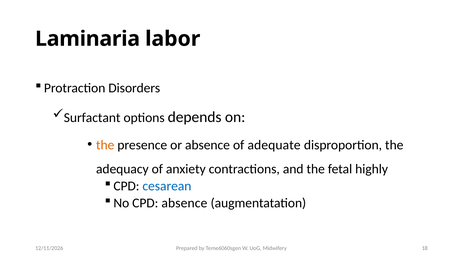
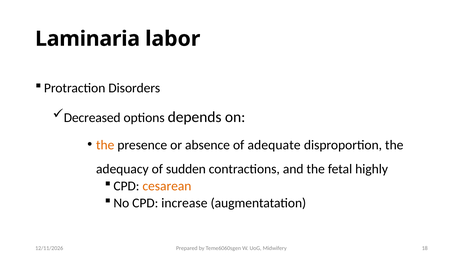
Surfactant: Surfactant -> Decreased (92, 118)
anxiety: anxiety -> sudden (186, 169)
cesarean colour: blue -> orange (167, 186)
CPD absence: absence -> increase (184, 203)
